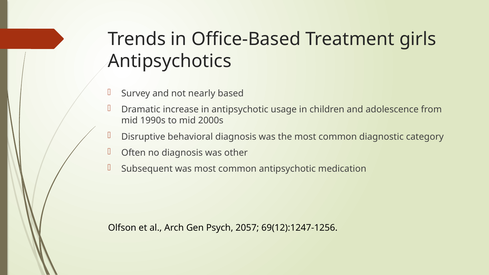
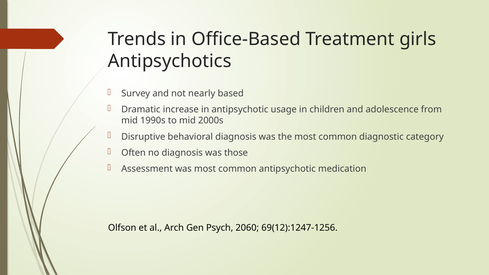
other: other -> those (236, 153)
Subsequent: Subsequent -> Assessment (147, 169)
2057: 2057 -> 2060 (247, 228)
